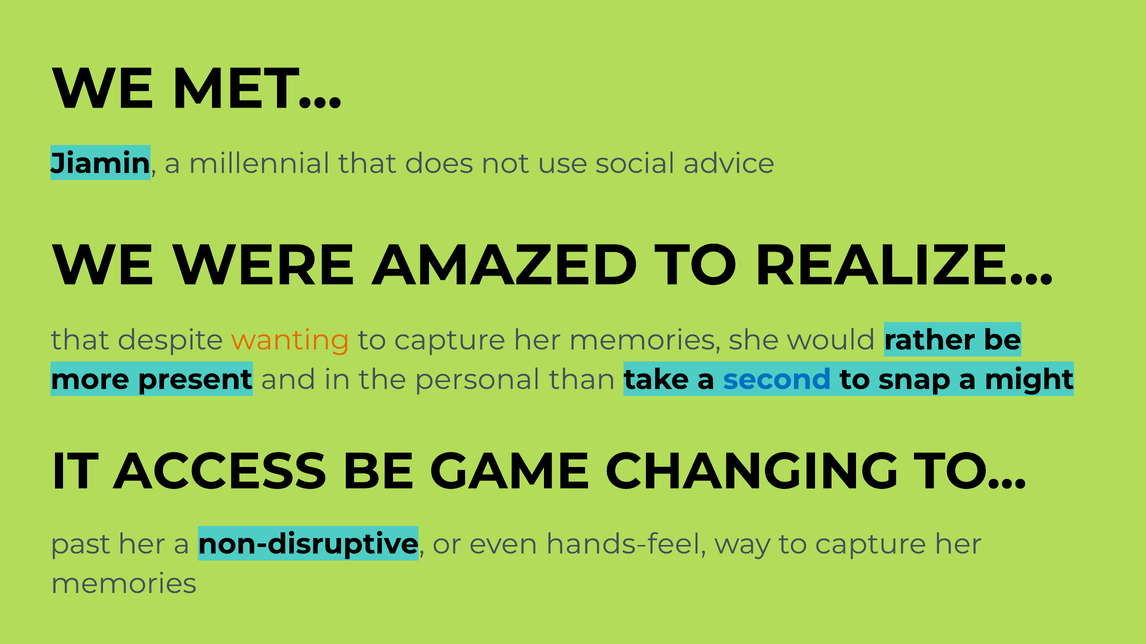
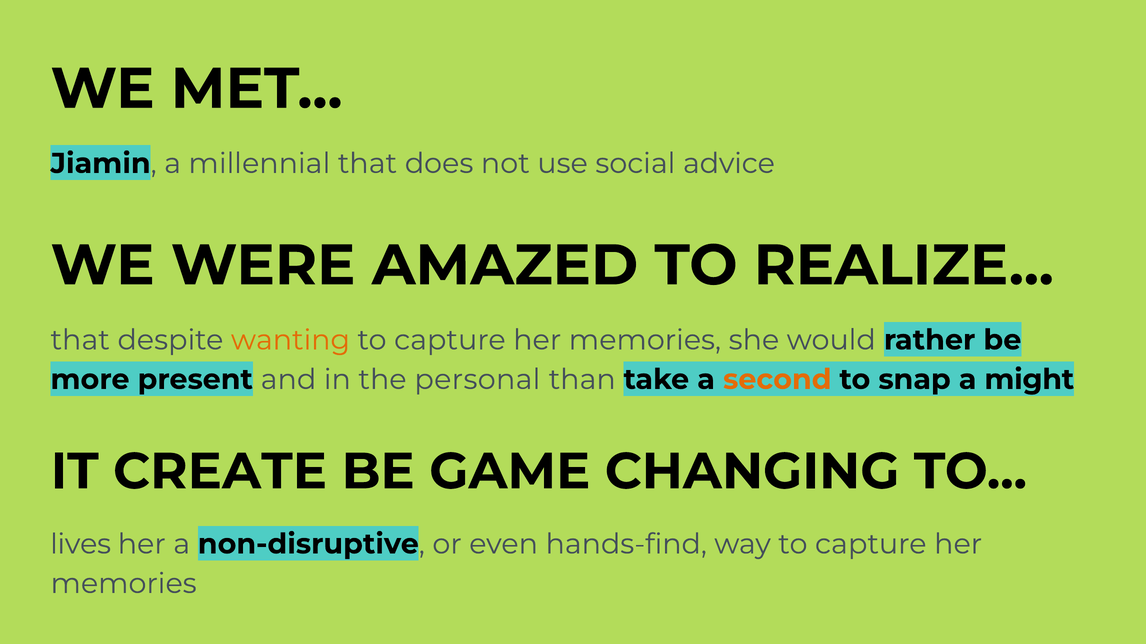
second colour: blue -> orange (777, 380)
ACCESS: ACCESS -> CREATE (220, 472)
past: past -> lives (81, 545)
hands-feel: hands-feel -> hands-find (626, 545)
